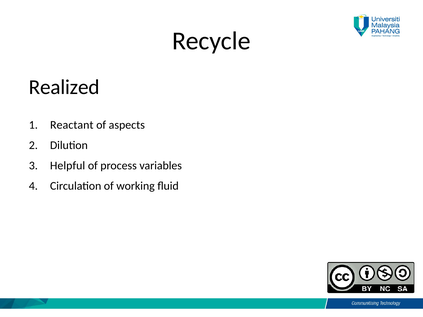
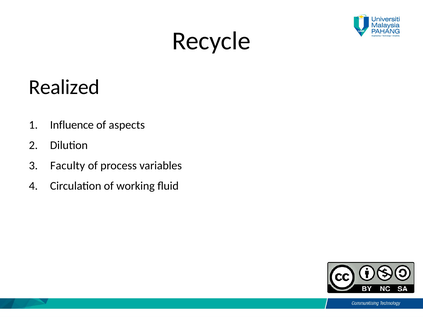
Reactant: Reactant -> Influence (72, 125)
Helpful: Helpful -> Faculty (68, 166)
